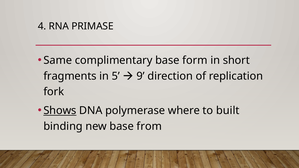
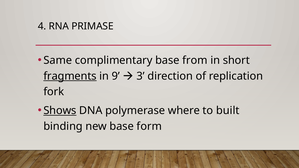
form: form -> from (195, 60)
fragments underline: none -> present (70, 76)
5: 5 -> 9 (116, 76)
9: 9 -> 3 (141, 76)
from: from -> form (149, 126)
